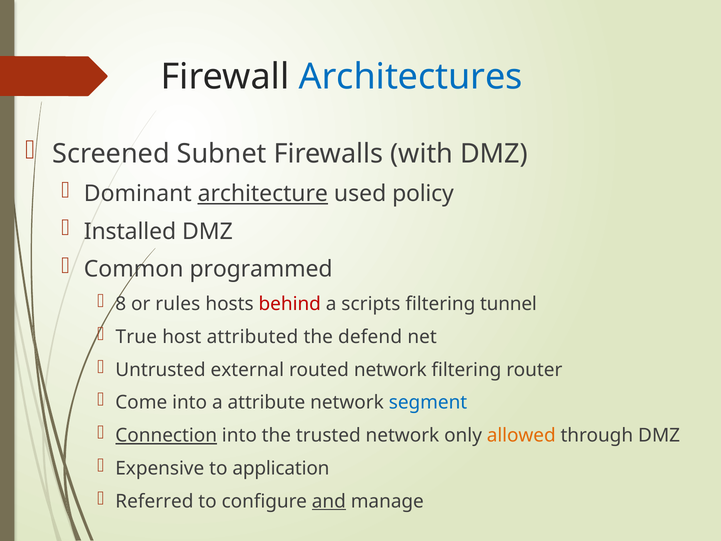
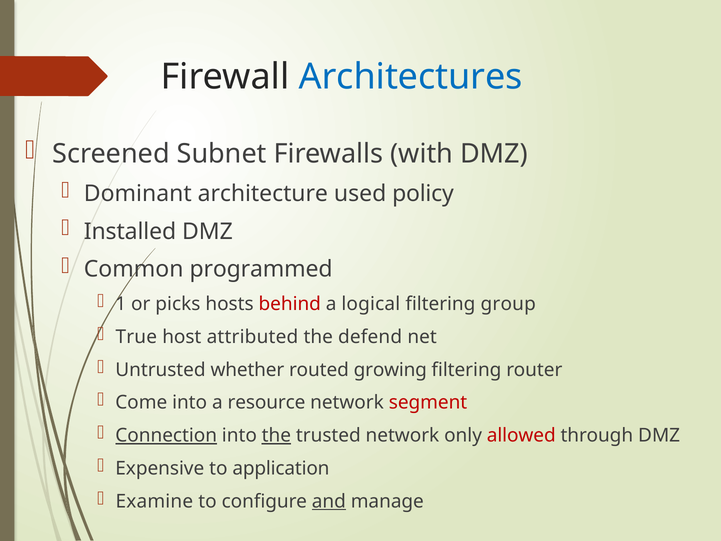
architecture underline: present -> none (263, 194)
8: 8 -> 1 (121, 304)
rules: rules -> picks (178, 304)
scripts: scripts -> logical (371, 304)
tunnel: tunnel -> group (508, 304)
external: external -> whether (247, 370)
routed network: network -> growing (390, 370)
attribute: attribute -> resource (266, 402)
segment colour: blue -> red (428, 402)
the underline: none -> present (276, 435)
allowed colour: orange -> red (521, 435)
Referred: Referred -> Examine (154, 501)
